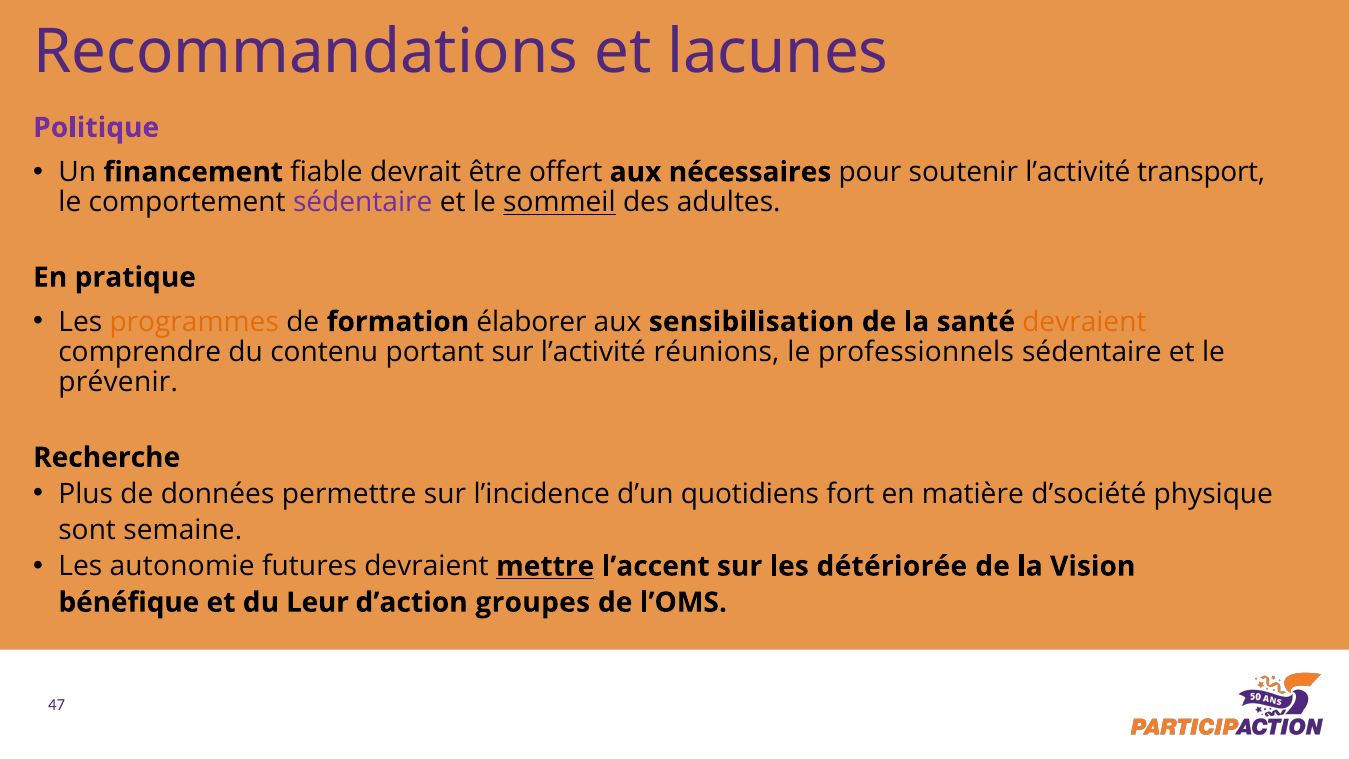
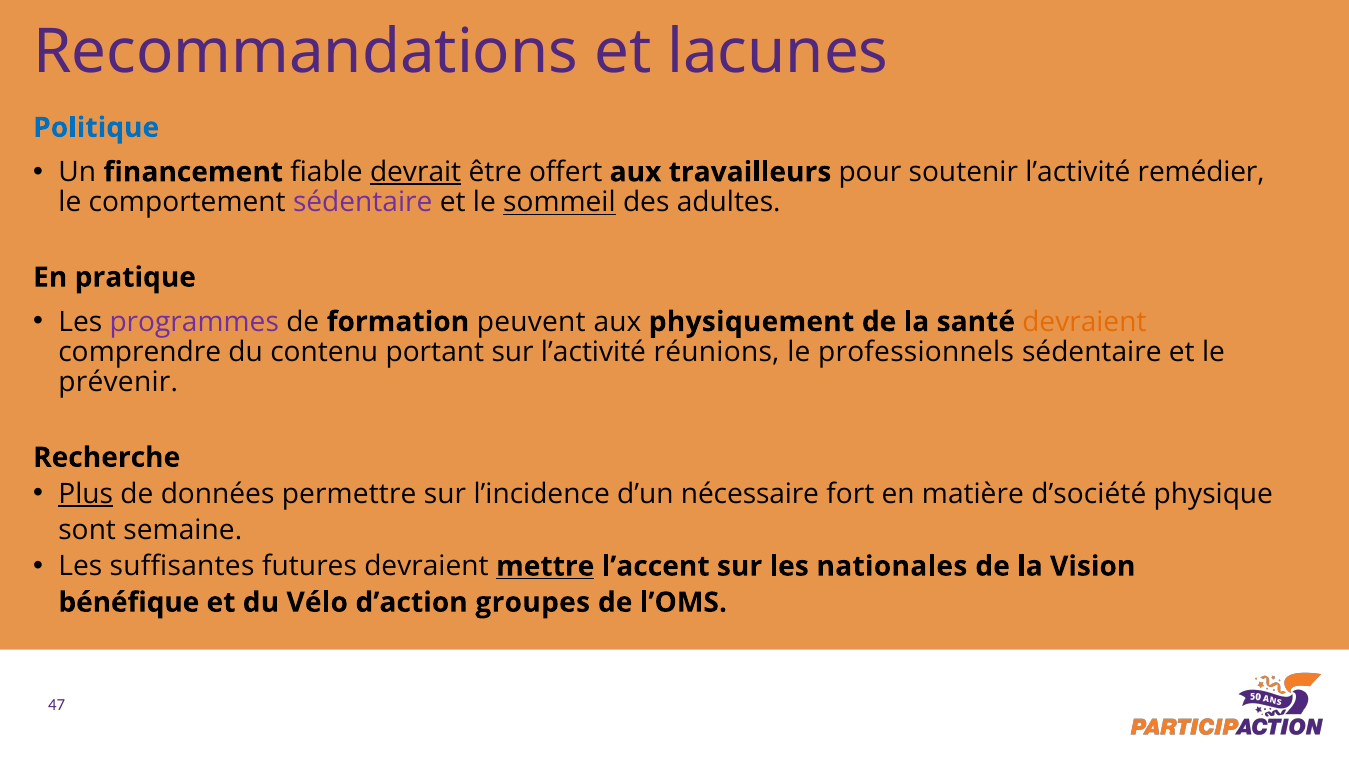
Politique colour: purple -> blue (96, 128)
devrait underline: none -> present (416, 172)
nécessaires: nécessaires -> travailleurs (750, 172)
transport: transport -> remédier (1201, 172)
programmes colour: orange -> purple (194, 322)
élaborer: élaborer -> peuvent (531, 322)
sensibilisation: sensibilisation -> physiquement (752, 322)
Plus underline: none -> present (86, 494)
quotidiens: quotidiens -> nécessaire (750, 494)
autonomie: autonomie -> suffisantes (182, 566)
détériorée: détériorée -> nationales (892, 566)
Leur: Leur -> Vélo (317, 602)
